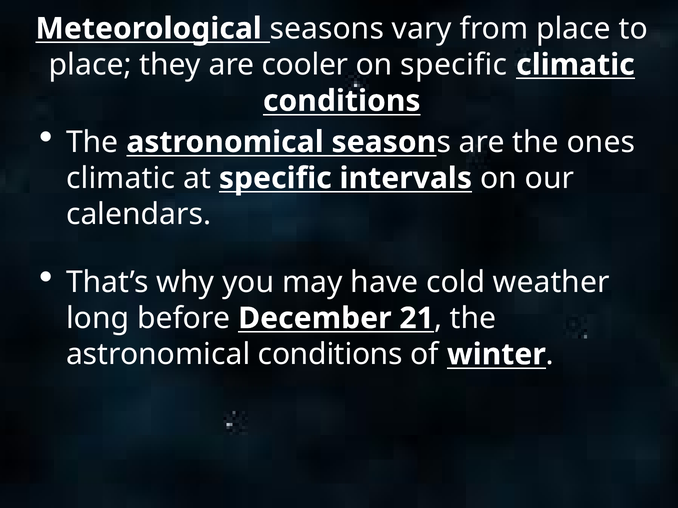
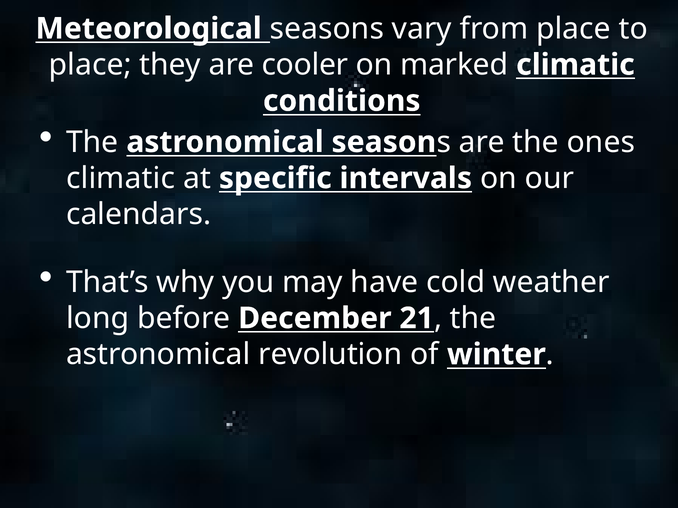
on specific: specific -> marked (454, 65)
astronomical conditions: conditions -> revolution (330, 355)
